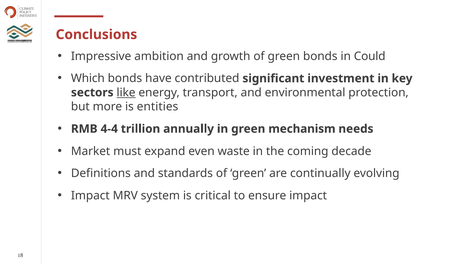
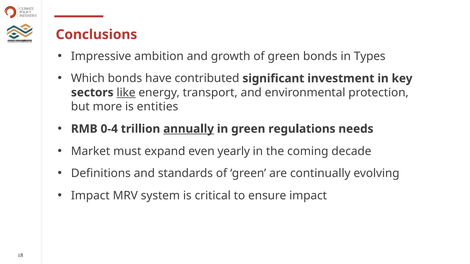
Could: Could -> Types (370, 56)
4-4: 4-4 -> 0-4 (109, 129)
annually underline: none -> present (189, 129)
mechanism: mechanism -> regulations (302, 129)
waste: waste -> yearly (234, 151)
